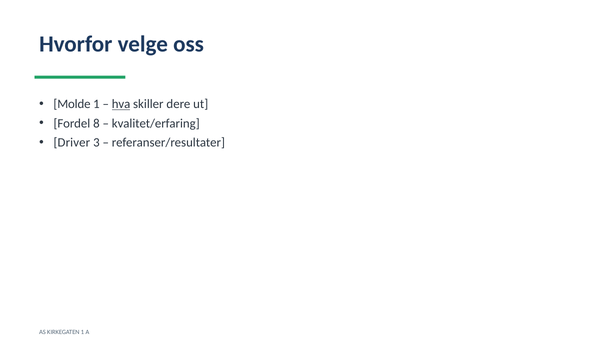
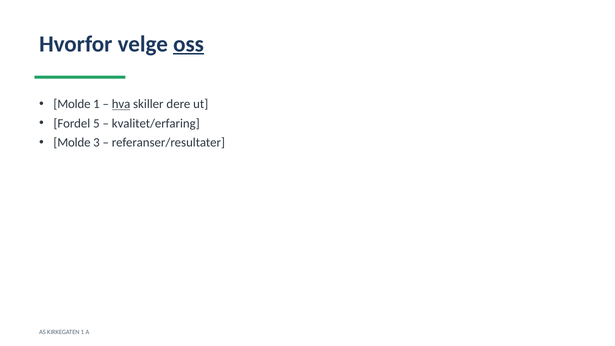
oss underline: none -> present (189, 44)
8: 8 -> 5 (96, 123)
Driver: Driver -> Molde (72, 143)
